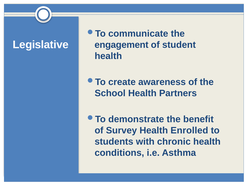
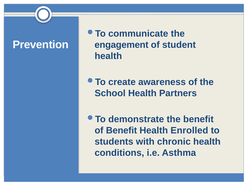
Legislative: Legislative -> Prevention (41, 45)
of Survey: Survey -> Benefit (121, 130)
